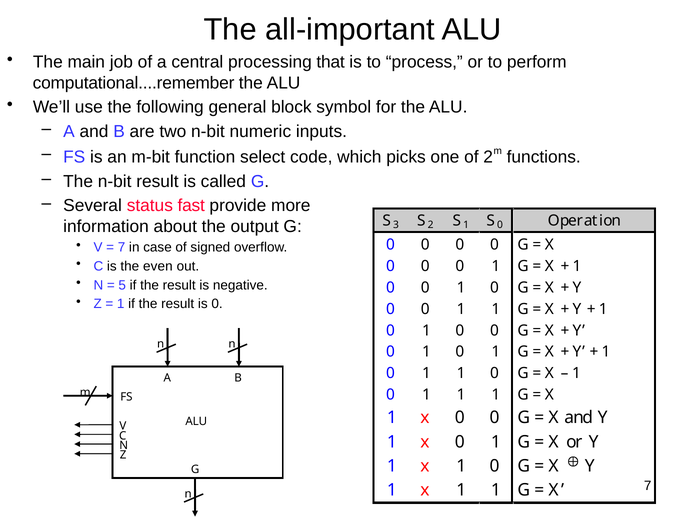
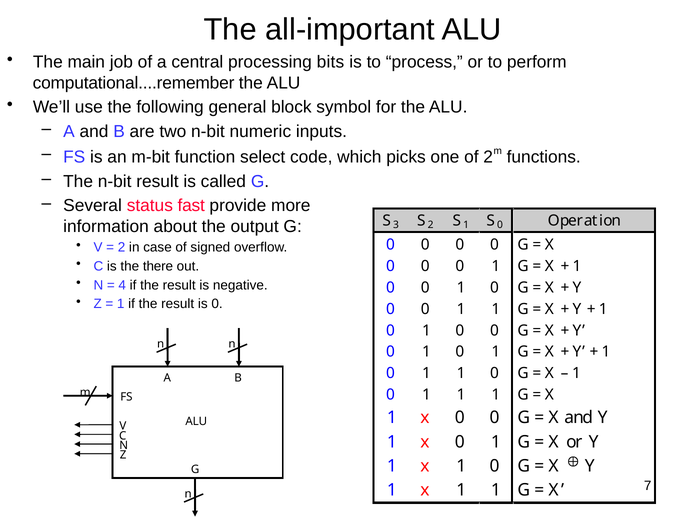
that: that -> bits (330, 62)
7: 7 -> 2 (122, 247)
even: even -> there (158, 266)
5: 5 -> 4 (122, 285)
